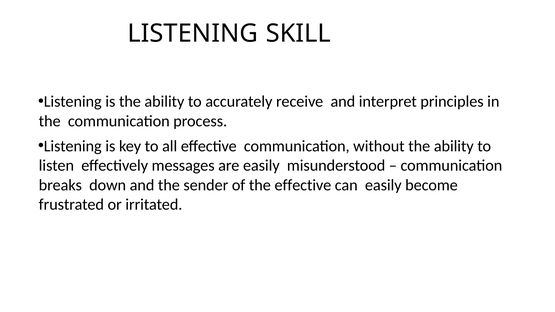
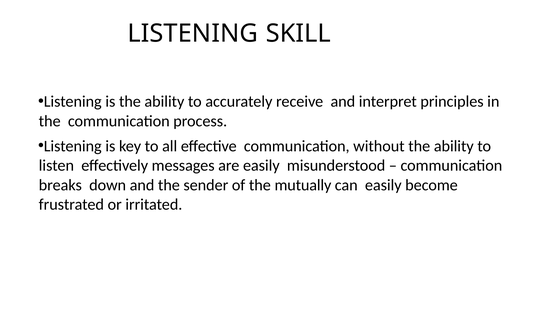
the effective: effective -> mutually (303, 185)
